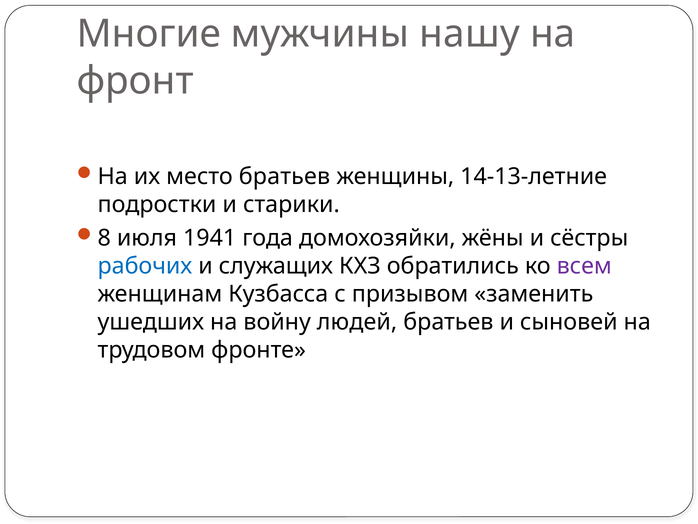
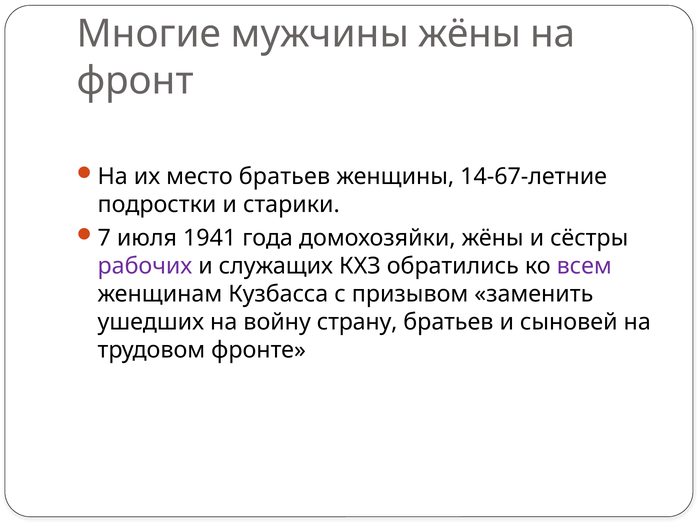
мужчины нашу: нашу -> жёны (470, 34)
14-13-летние: 14-13-летние -> 14-67-летние (534, 176)
8: 8 -> 7 (104, 238)
рабочих colour: blue -> purple (145, 266)
людей: людей -> страну (357, 322)
